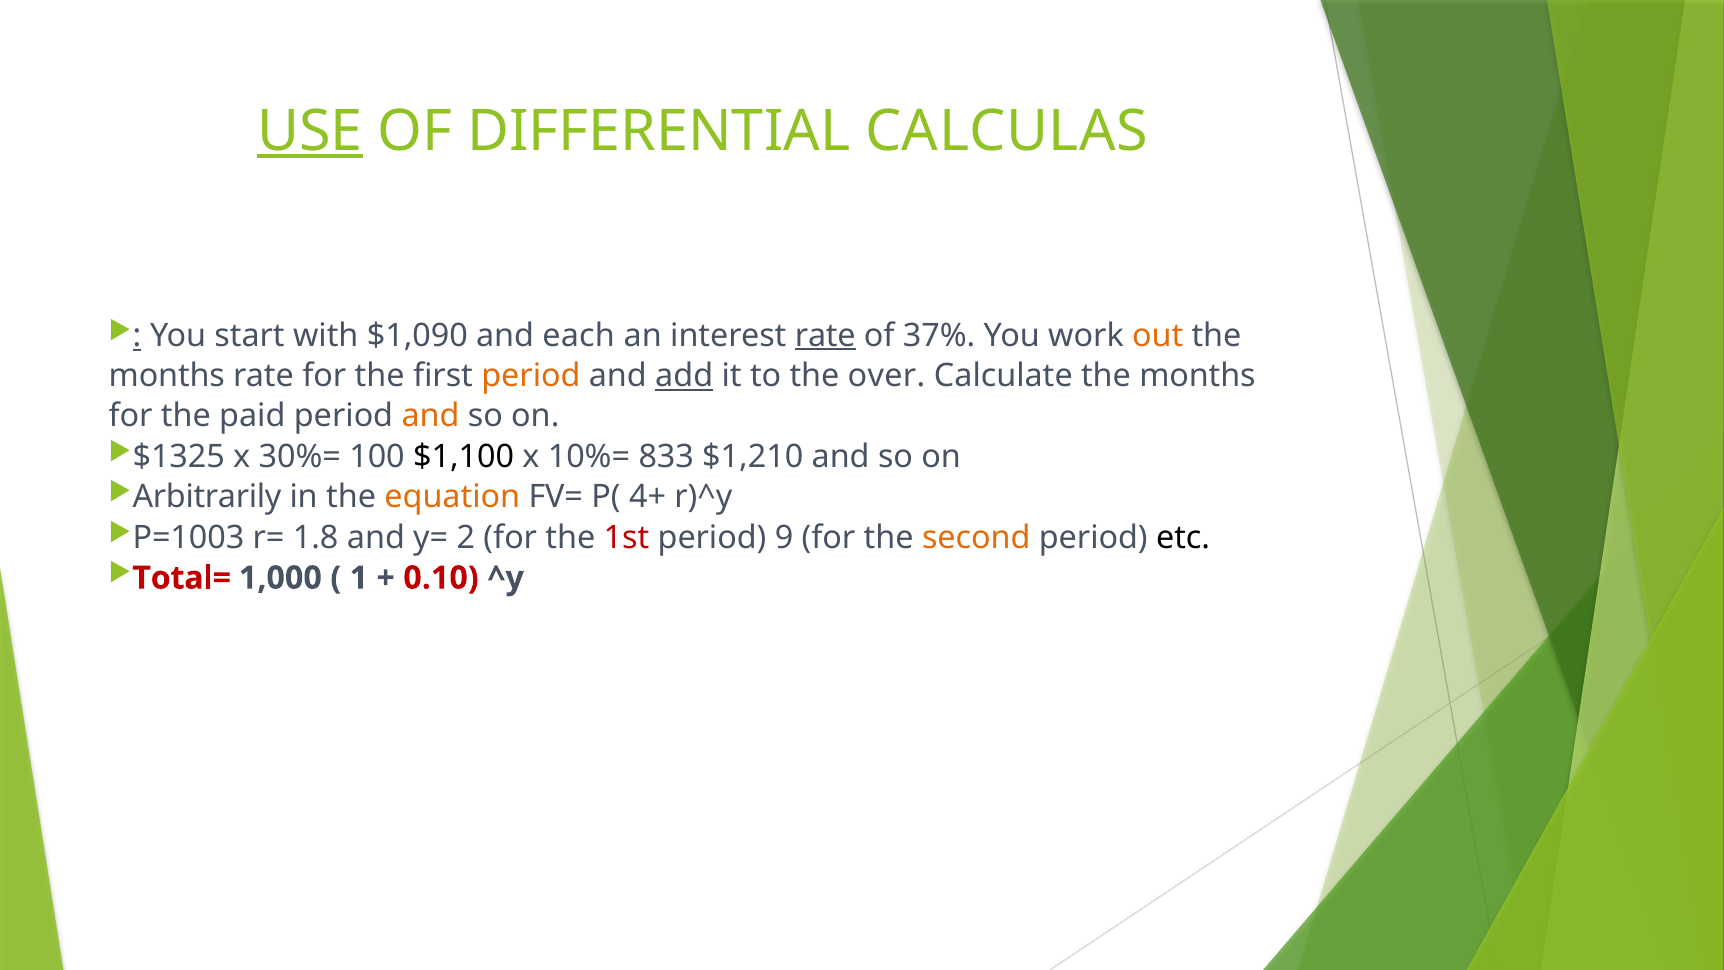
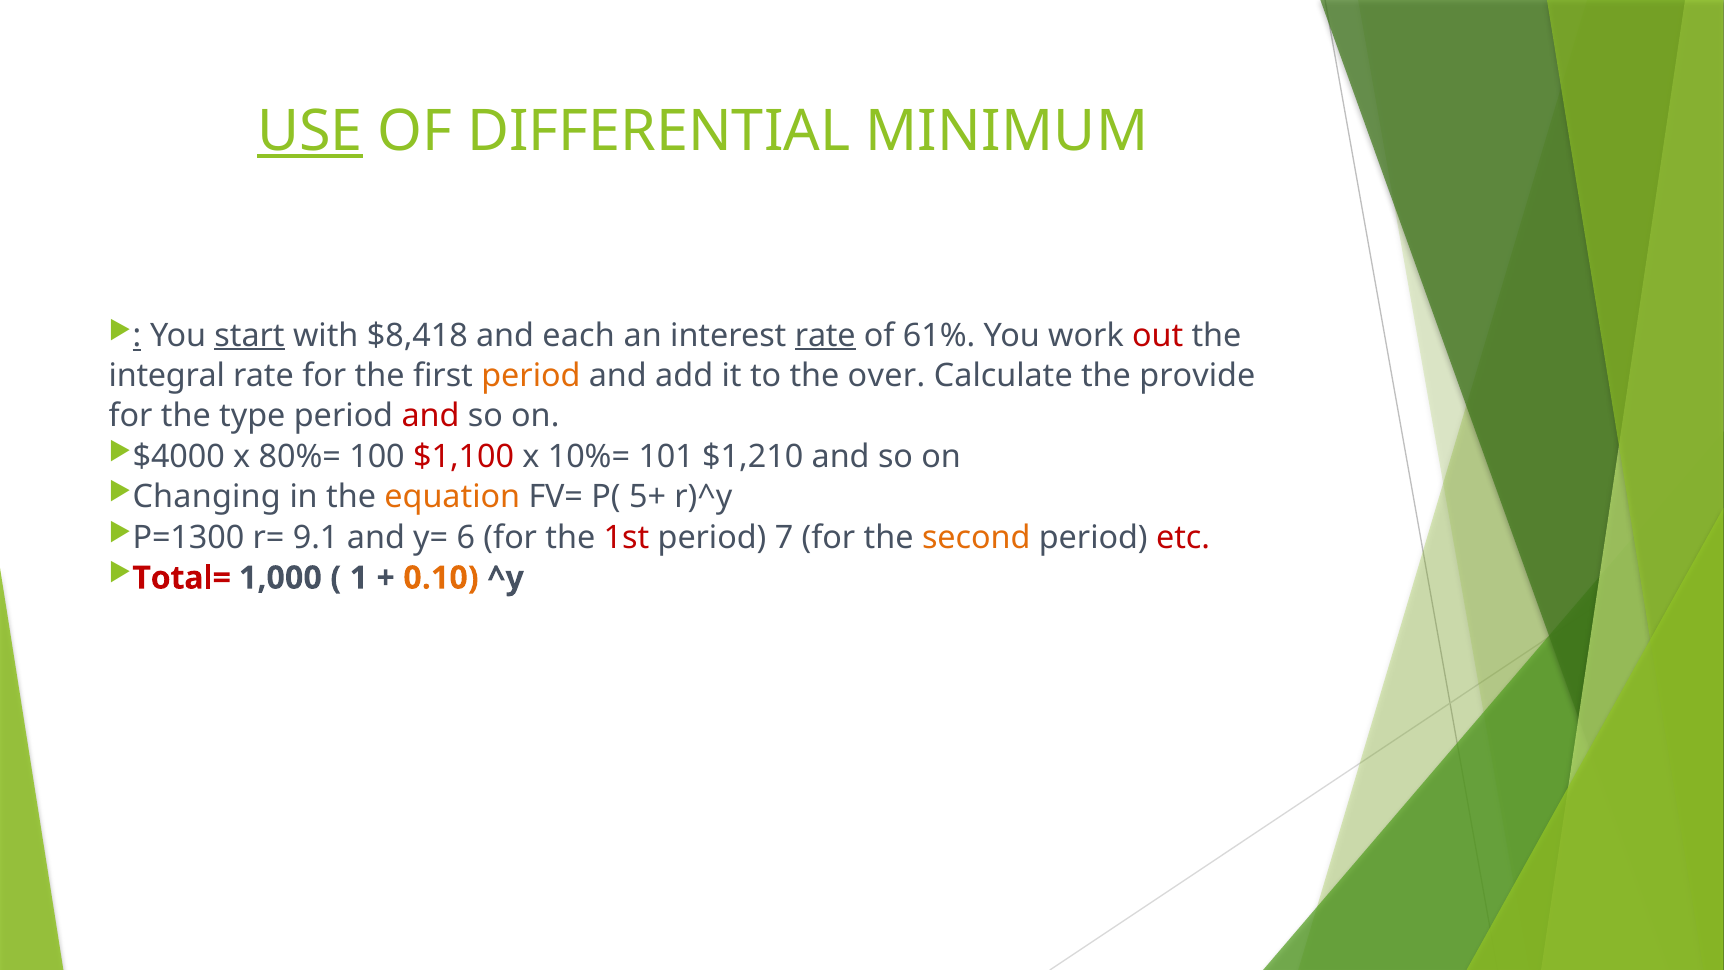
CALCULAS: CALCULAS -> MINIMUM (1007, 131)
start underline: none -> present (250, 335)
$1,090: $1,090 -> $8,418 (417, 335)
37%: 37% -> 61% (939, 335)
out colour: orange -> red (1158, 335)
months: months -> integral (167, 376)
add underline: present -> none (684, 376)
Calculate the months: months -> provide (1197, 376)
paid: paid -> type (252, 416)
and colour: orange -> red (430, 416)
$1325: $1325 -> $4000 (179, 457)
30%=: 30%= -> 80%= (300, 457)
$1,100 colour: black -> red (464, 457)
833: 833 -> 101 (666, 457)
Arbitrarily: Arbitrarily -> Changing (207, 497)
4+: 4+ -> 5+ (648, 497)
P=1003: P=1003 -> P=1300 (188, 537)
1.8: 1.8 -> 9.1 (316, 537)
2: 2 -> 6 (466, 537)
9: 9 -> 7 (784, 537)
etc colour: black -> red (1183, 537)
0.10 colour: red -> orange (441, 578)
